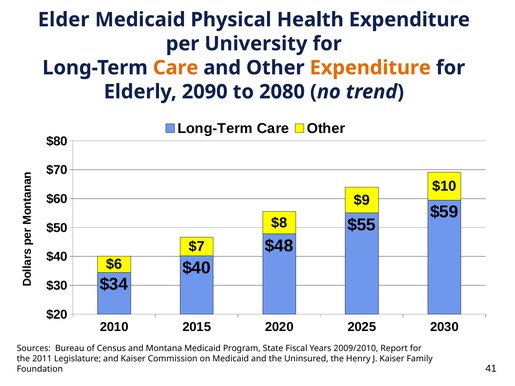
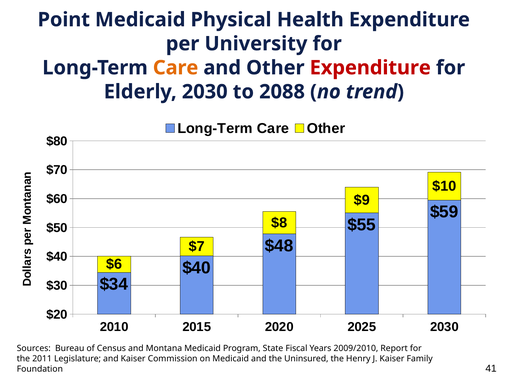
Elder: Elder -> Point (64, 20)
Expenditure colour: orange -> red (370, 68)
Elderly 2090: 2090 -> 2030 (205, 92)
2080: 2080 -> 2088 (282, 92)
